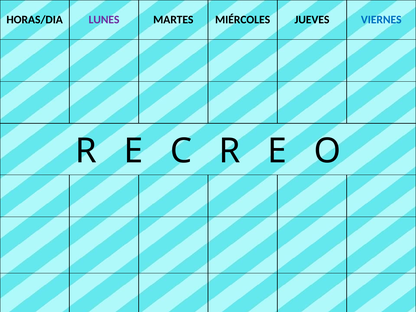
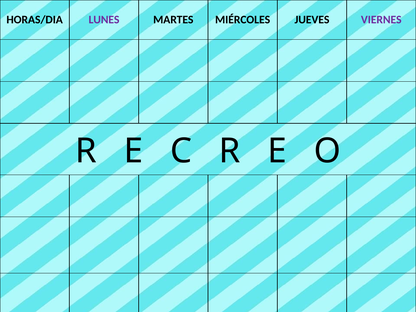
VIERNES colour: blue -> purple (381, 20)
